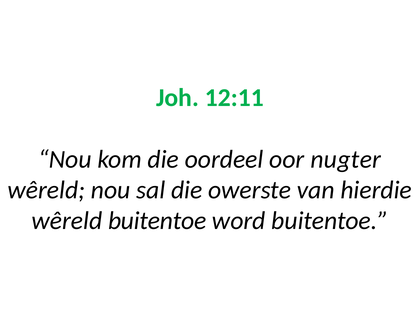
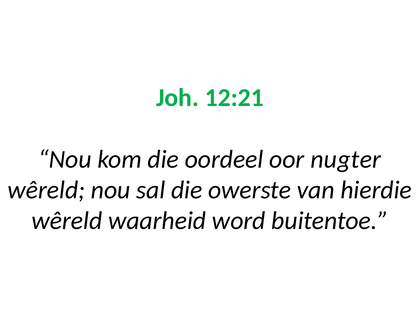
12:11: 12:11 -> 12:21 (234, 98)
wêreld buitentoe: buitentoe -> waarheid (157, 221)
